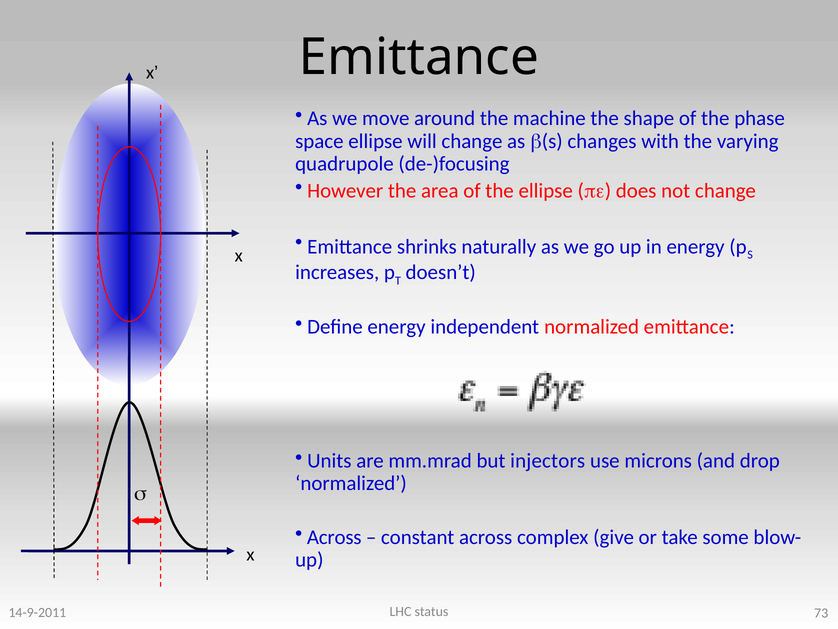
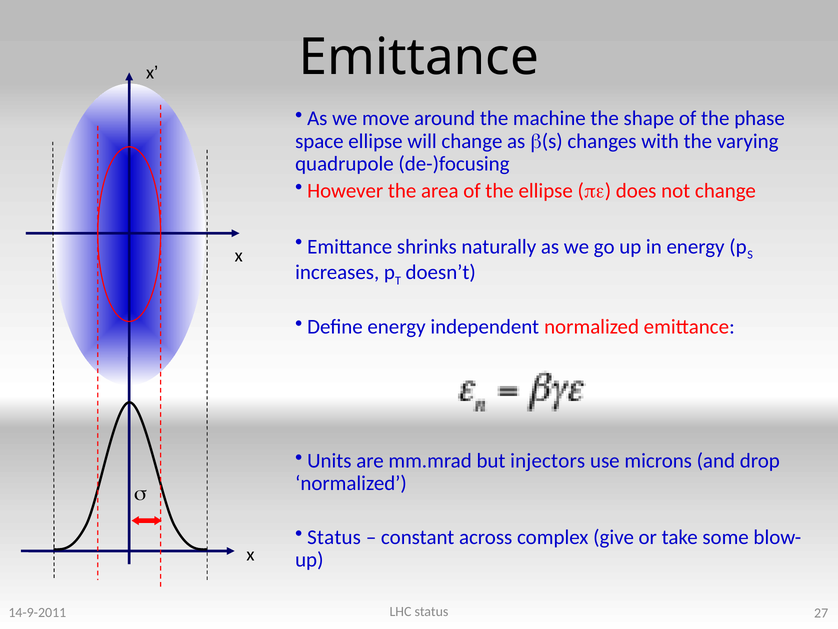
Across: Across -> Status (334, 537)
73: 73 -> 27 (821, 613)
